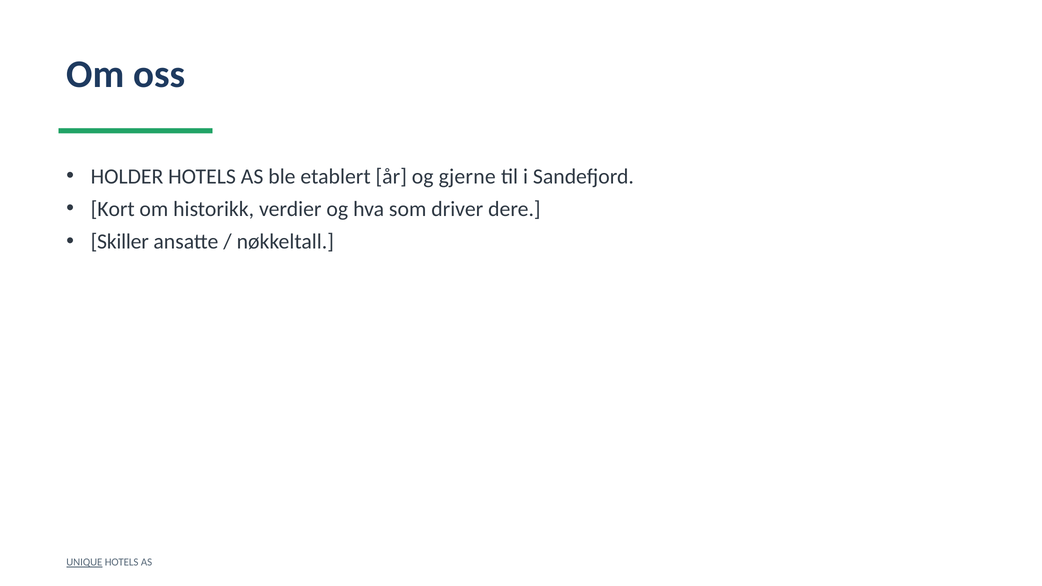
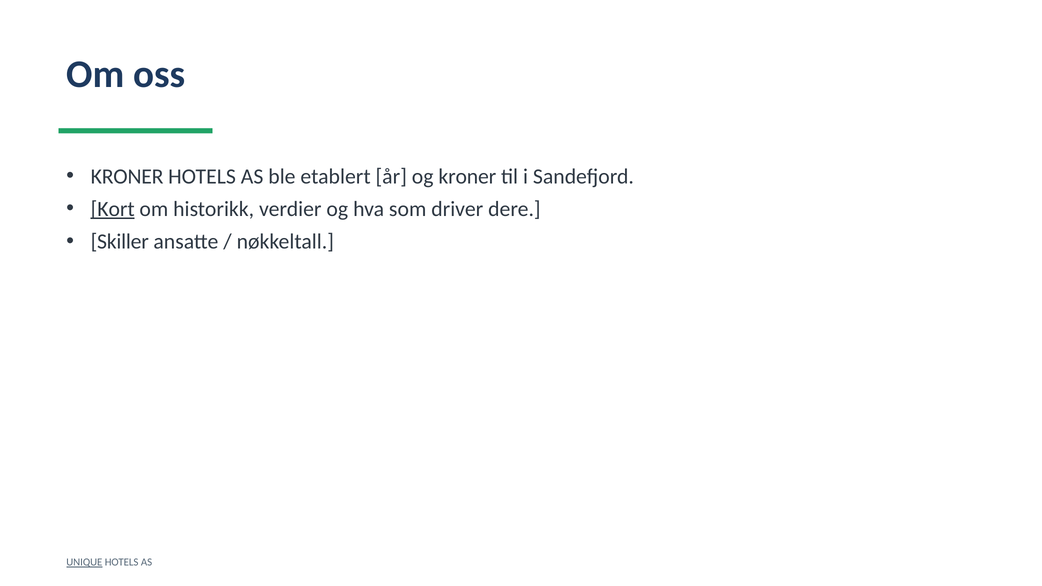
HOLDER: HOLDER -> KRONER (127, 176)
og gjerne: gjerne -> kroner (467, 176)
Kort underline: none -> present (113, 209)
